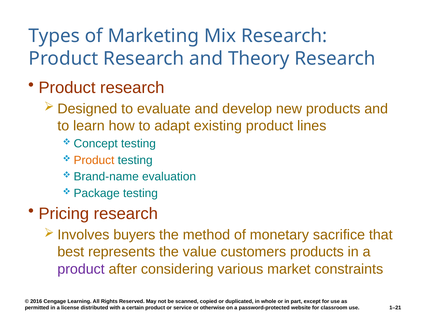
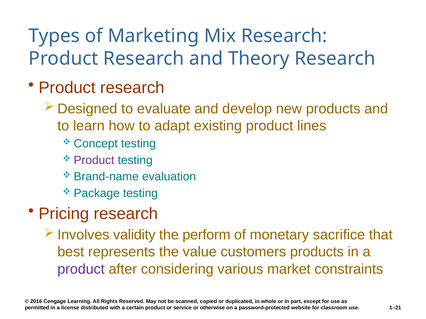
Product colour: orange -> purple (94, 160)
buyers: buyers -> validity (134, 235)
method: method -> perform (207, 235)
